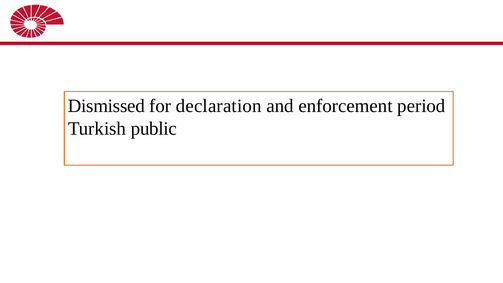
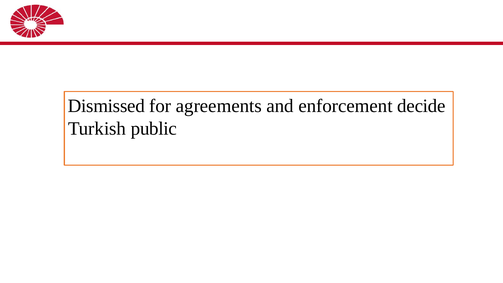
declaration: declaration -> agreements (219, 106)
period: period -> decide (421, 106)
